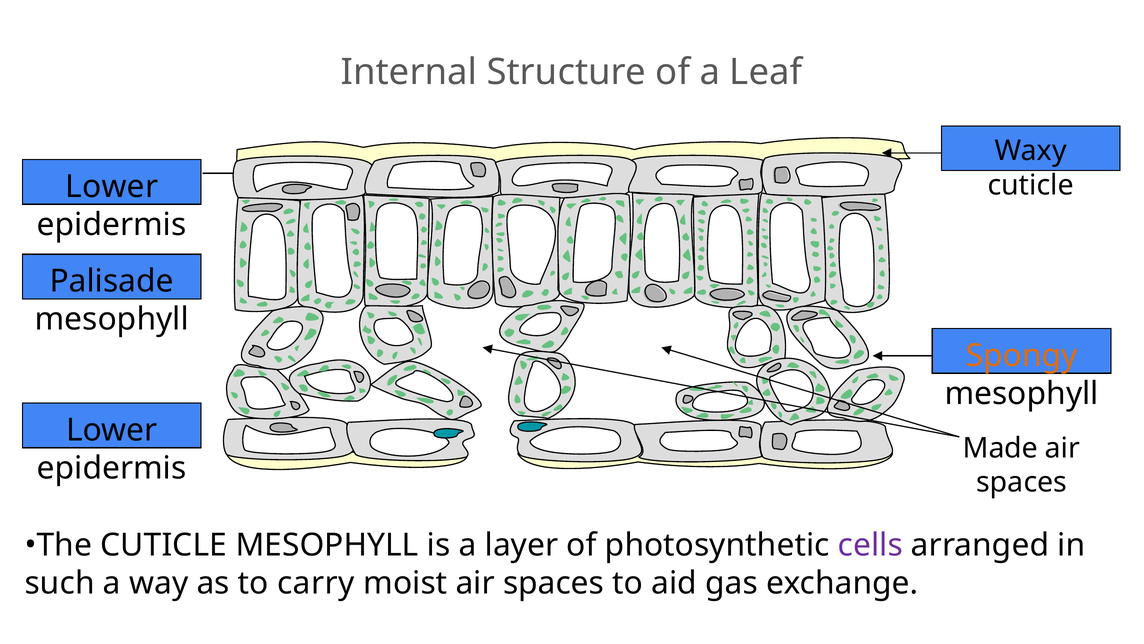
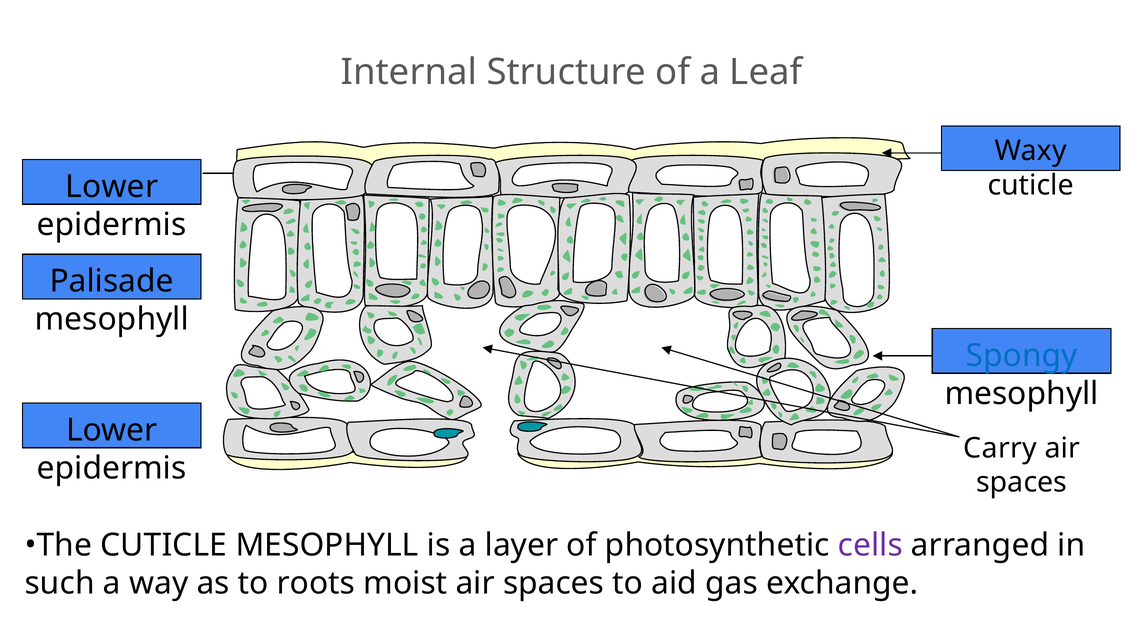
Spongy colour: orange -> blue (1022, 355)
Made: Made -> Carry (1000, 448)
carry: carry -> roots (316, 583)
